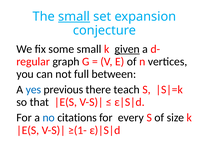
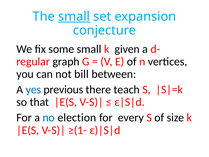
given underline: present -> none (127, 49)
full: full -> bill (82, 74)
citations: citations -> election (77, 117)
